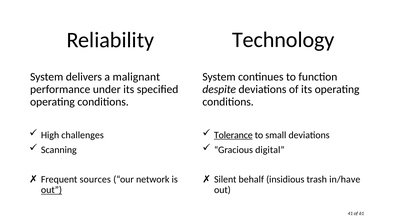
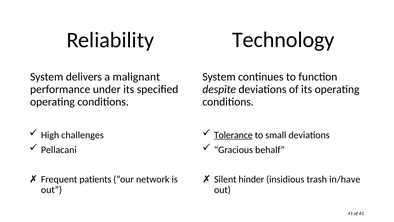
Scanning: Scanning -> Pellacani (59, 150)
digital: digital -> behalf (270, 150)
sources: sources -> patients (95, 179)
behalf: behalf -> hinder (251, 179)
out underline: present -> none (51, 190)
